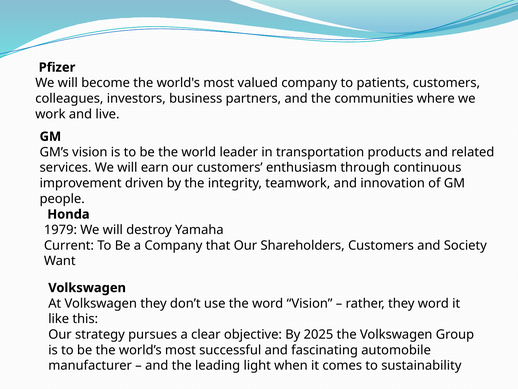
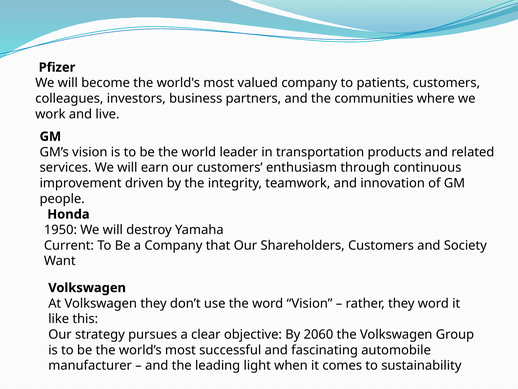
1979: 1979 -> 1950 (60, 230)
2025: 2025 -> 2060 (318, 334)
